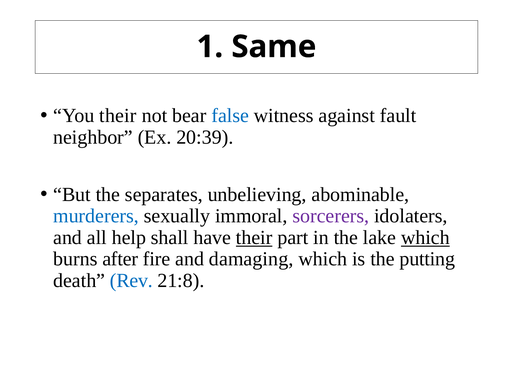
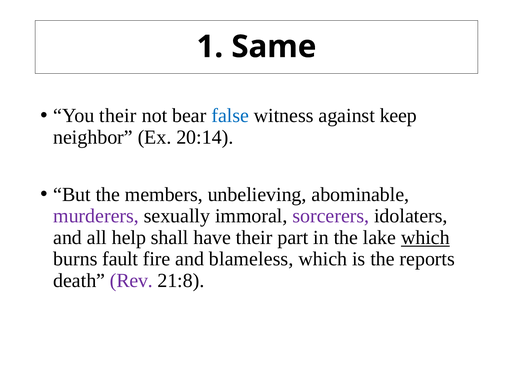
fault: fault -> keep (398, 116)
20:39: 20:39 -> 20:14 (205, 137)
separates: separates -> members (164, 194)
murderers colour: blue -> purple (96, 216)
their underline: present -> none (254, 237)
after: after -> fault (120, 259)
damaging: damaging -> blameless (251, 259)
putting: putting -> reports (427, 259)
Rev colour: blue -> purple (131, 280)
